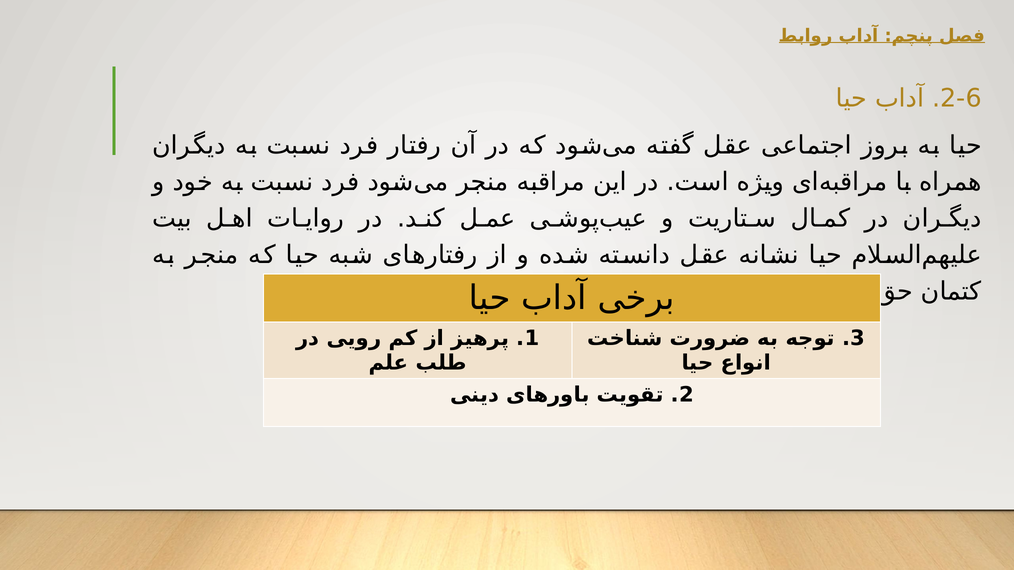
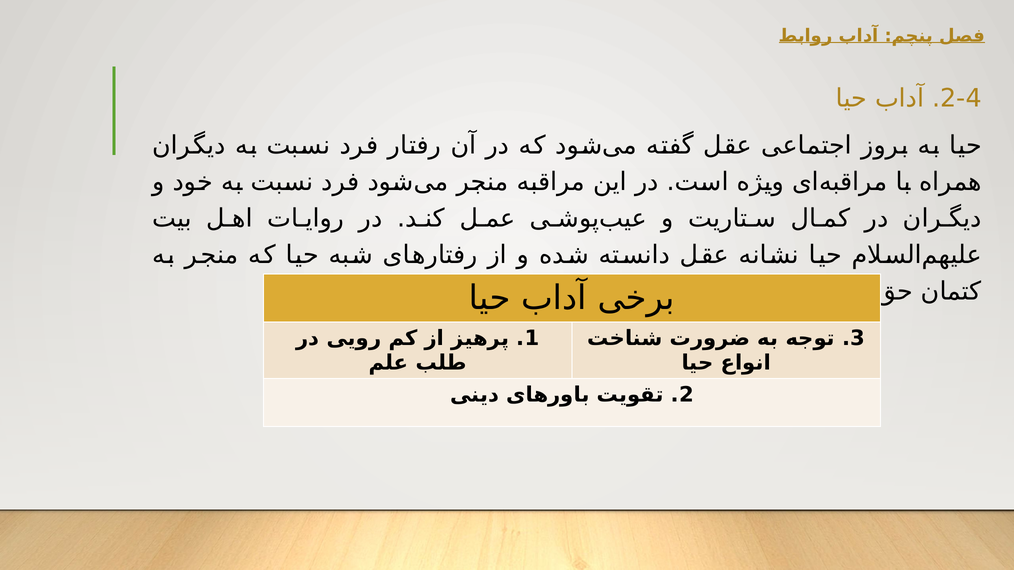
2-6: 2-6 -> 2-4 (961, 99)
